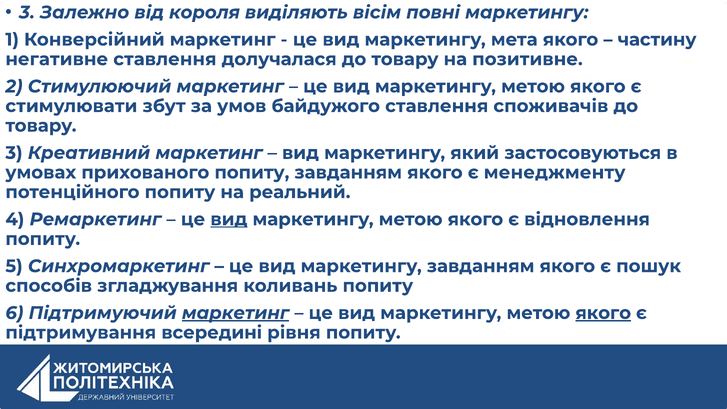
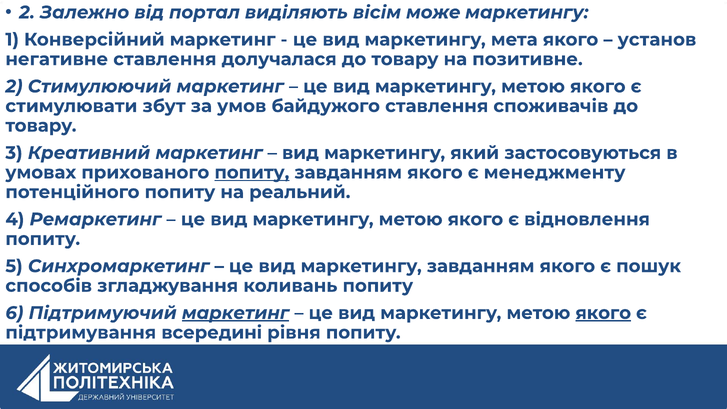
3: 3 -> 2 (27, 12)
короля: короля -> портал (205, 12)
повні: повні -> може (433, 12)
частину: частину -> установ (657, 40)
попиту underline: none -> present (252, 172)
вид underline: present -> none (229, 219)
